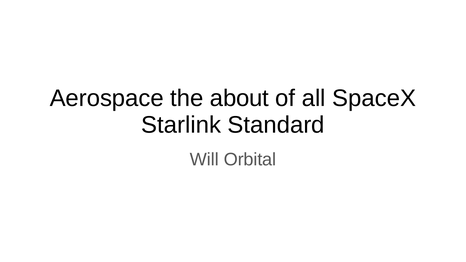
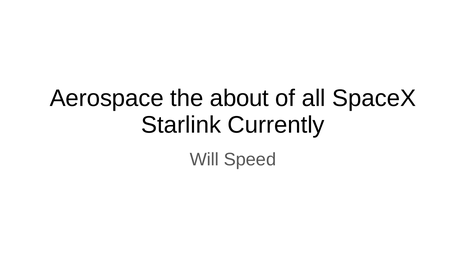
Standard: Standard -> Currently (276, 125)
Orbital: Orbital -> Speed (250, 160)
